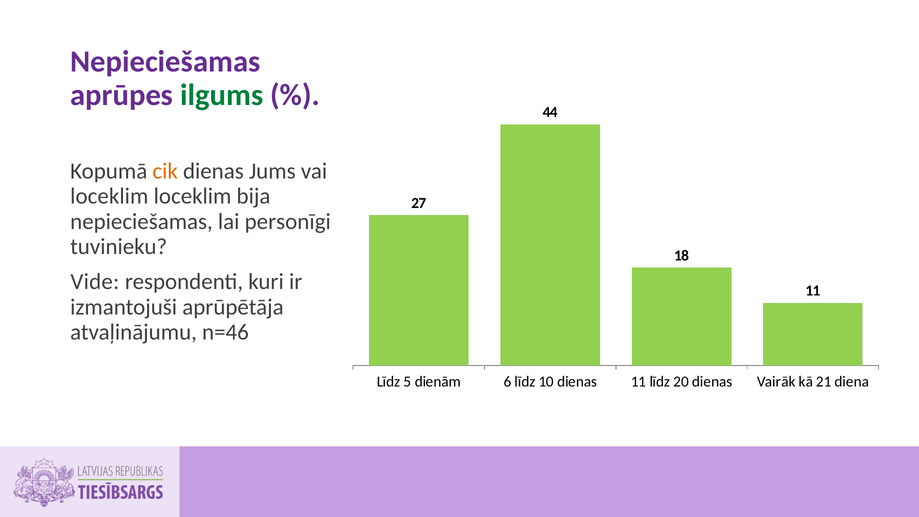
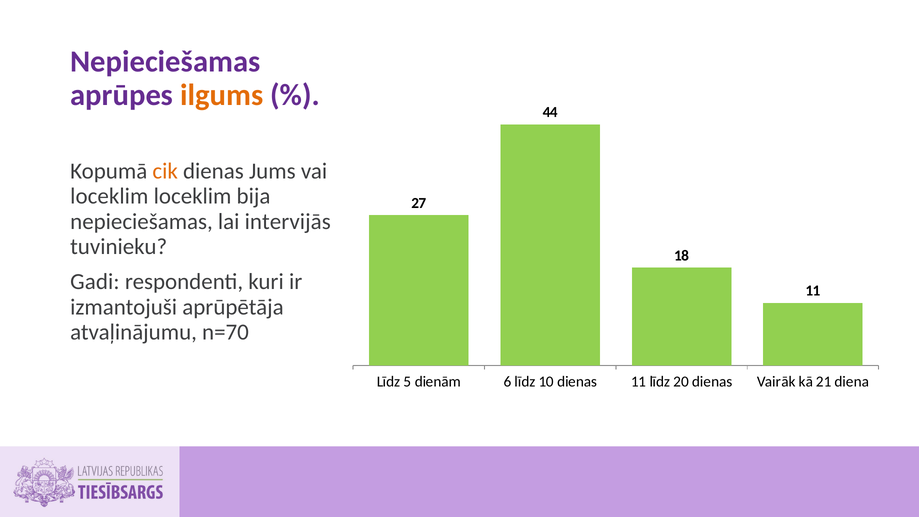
ilgums colour: green -> orange (222, 95)
personīgi: personīgi -> intervijās (288, 222)
Vide: Vide -> Gadi (95, 282)
n=46: n=46 -> n=70 (225, 332)
